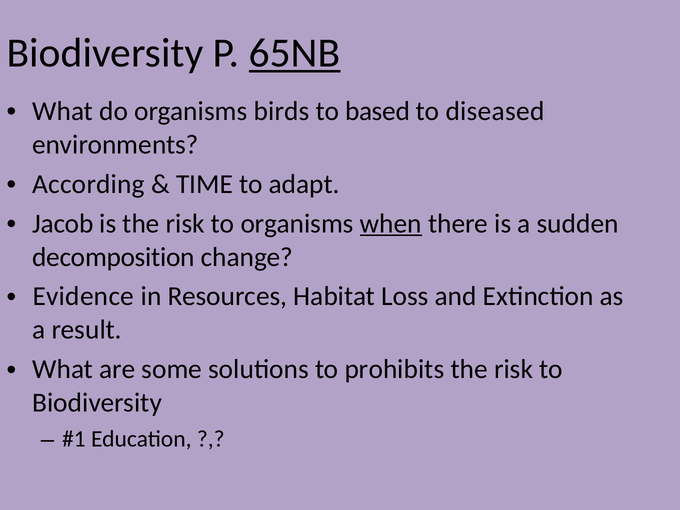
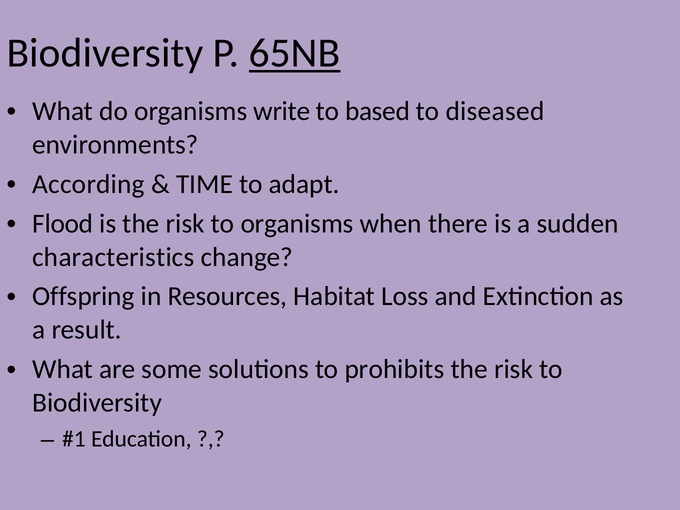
birds: birds -> write (282, 111)
Jacob: Jacob -> Flood (63, 224)
when underline: present -> none (391, 224)
decomposition: decomposition -> characteristics (113, 257)
Evidence: Evidence -> Offspring (83, 296)
